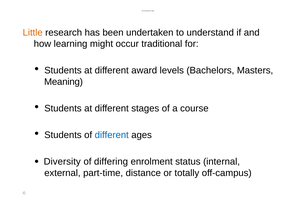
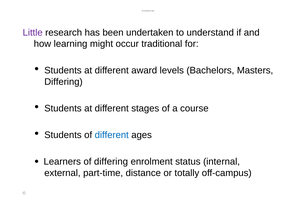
Little colour: orange -> purple (33, 32)
Meaning: Meaning -> Differing (63, 82)
Diversity: Diversity -> Learners (62, 162)
